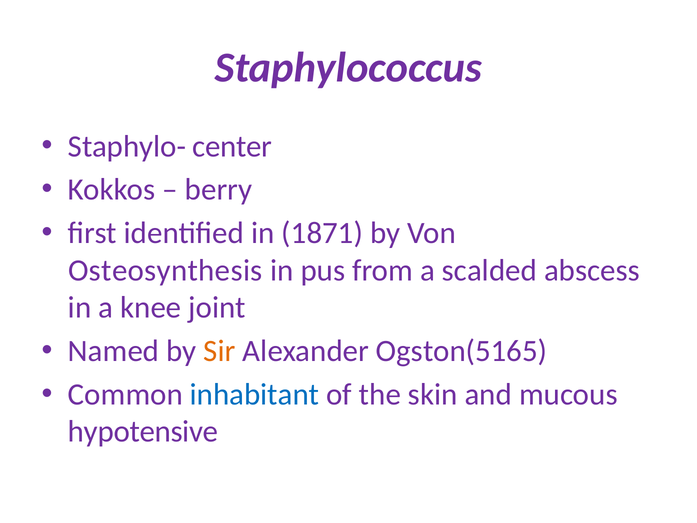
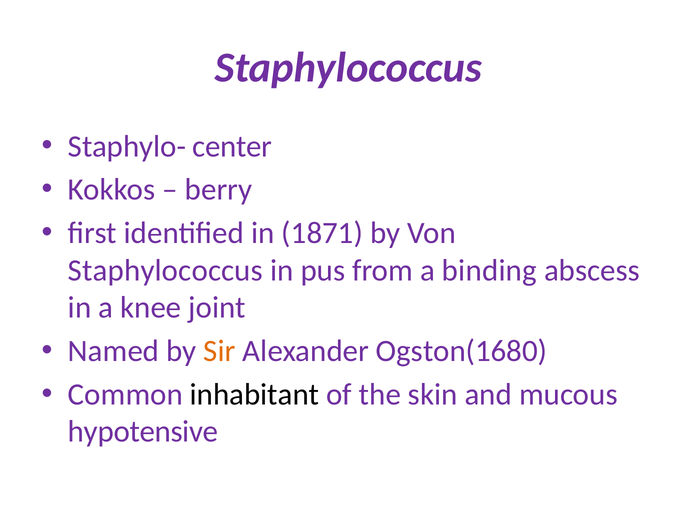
Osteosynthesis: Osteosynthesis -> Staphylococcus (165, 270)
scalded: scalded -> binding (489, 270)
Ogston(5165: Ogston(5165 -> Ogston(1680 (462, 351)
inhabitant colour: blue -> black (255, 394)
